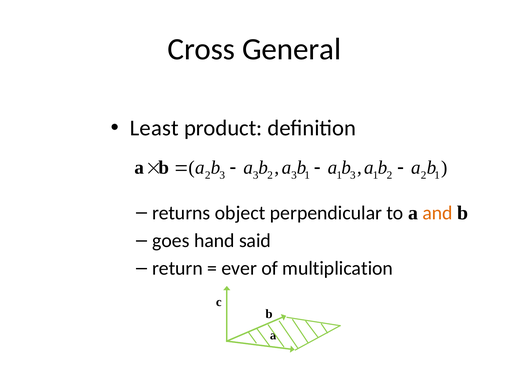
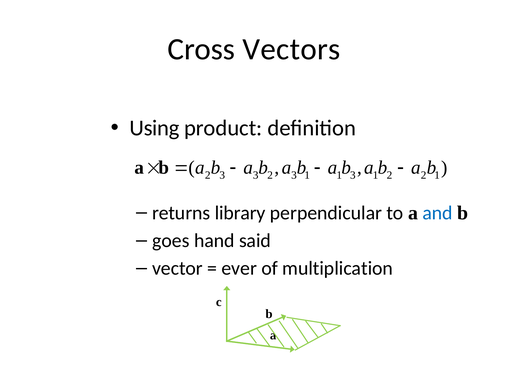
General: General -> Vectors (291, 49)
Least: Least -> Using (155, 128)
object: object -> library (240, 213)
and colour: orange -> blue (437, 213)
return: return -> vector (177, 268)
